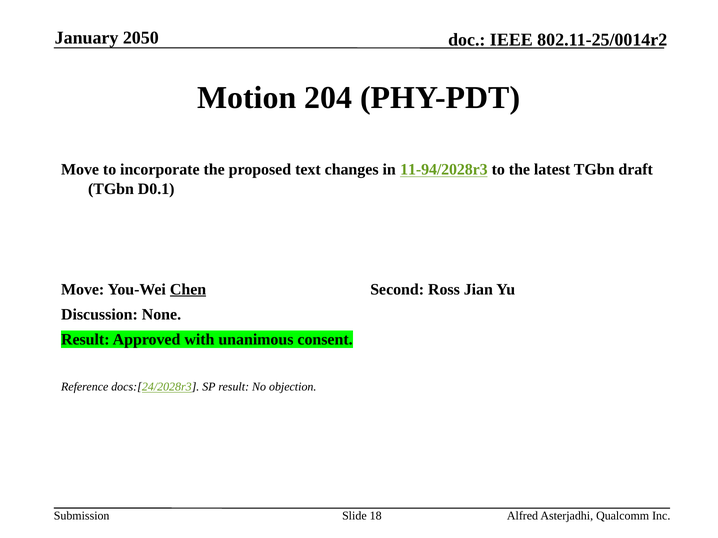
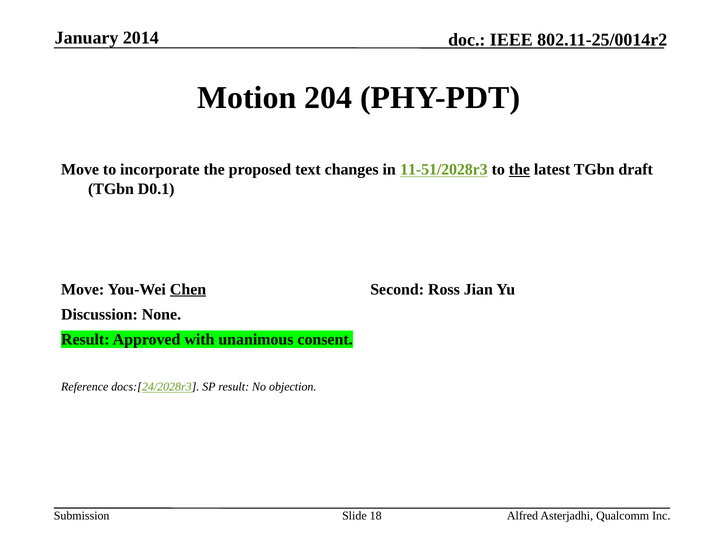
2050: 2050 -> 2014 (141, 38)
11-94/2028r3: 11-94/2028r3 -> 11-51/2028r3 (444, 170)
the underline: none -> present (519, 170)
